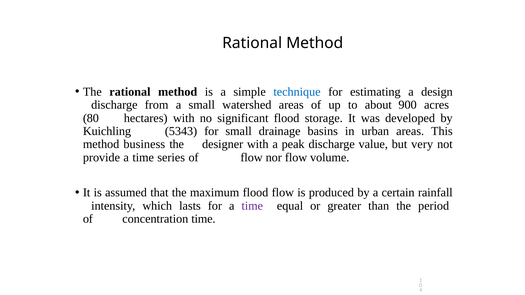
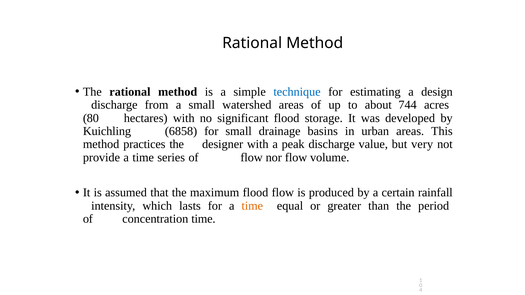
900: 900 -> 744 (408, 105)
5343: 5343 -> 6858 (181, 131)
business: business -> practices (144, 144)
time colour: purple -> orange (252, 206)
